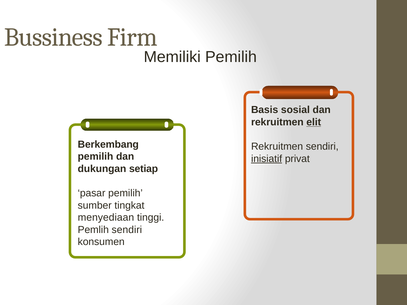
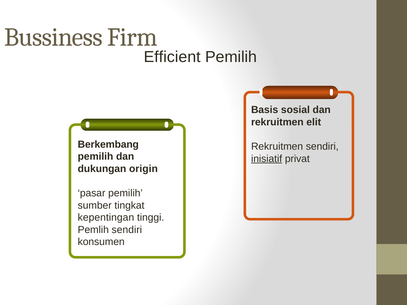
Memiliki: Memiliki -> Efficient (172, 57)
elit underline: present -> none (314, 122)
setiap: setiap -> origin (143, 169)
menyediaan: menyediaan -> kepentingan (106, 218)
